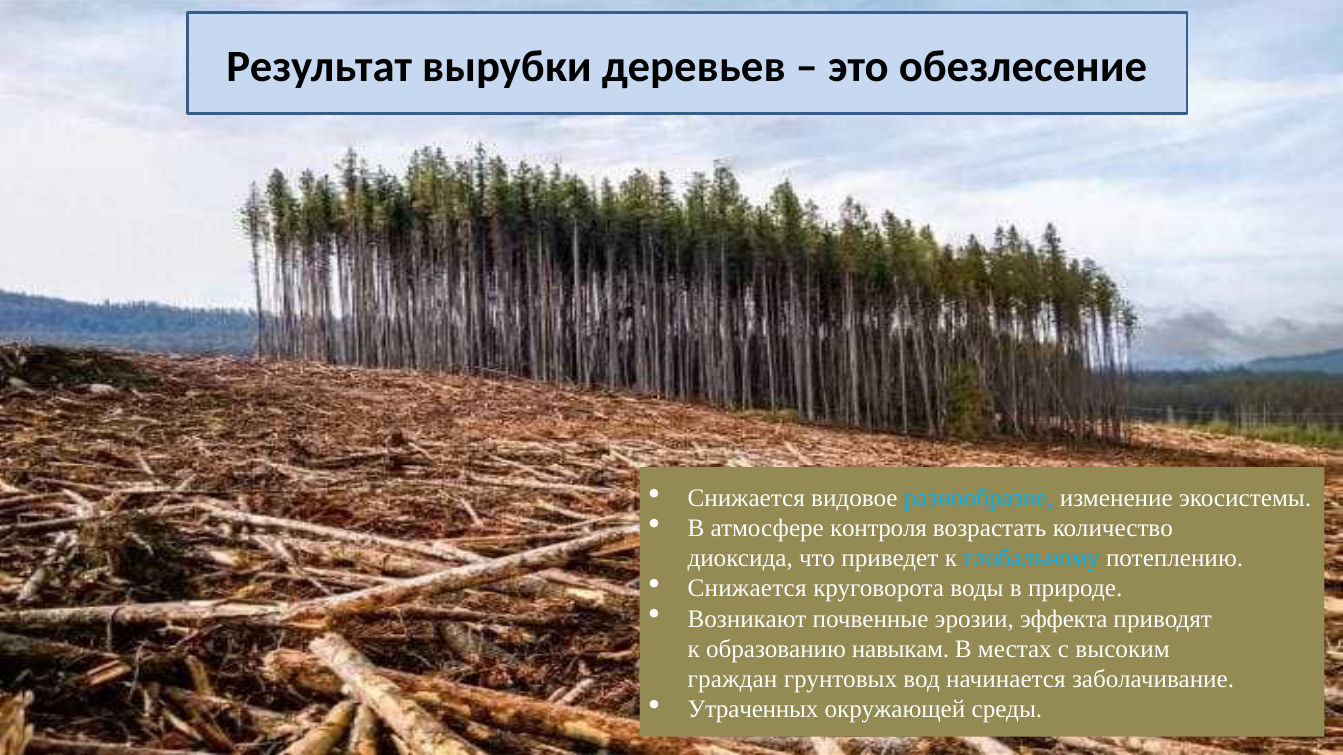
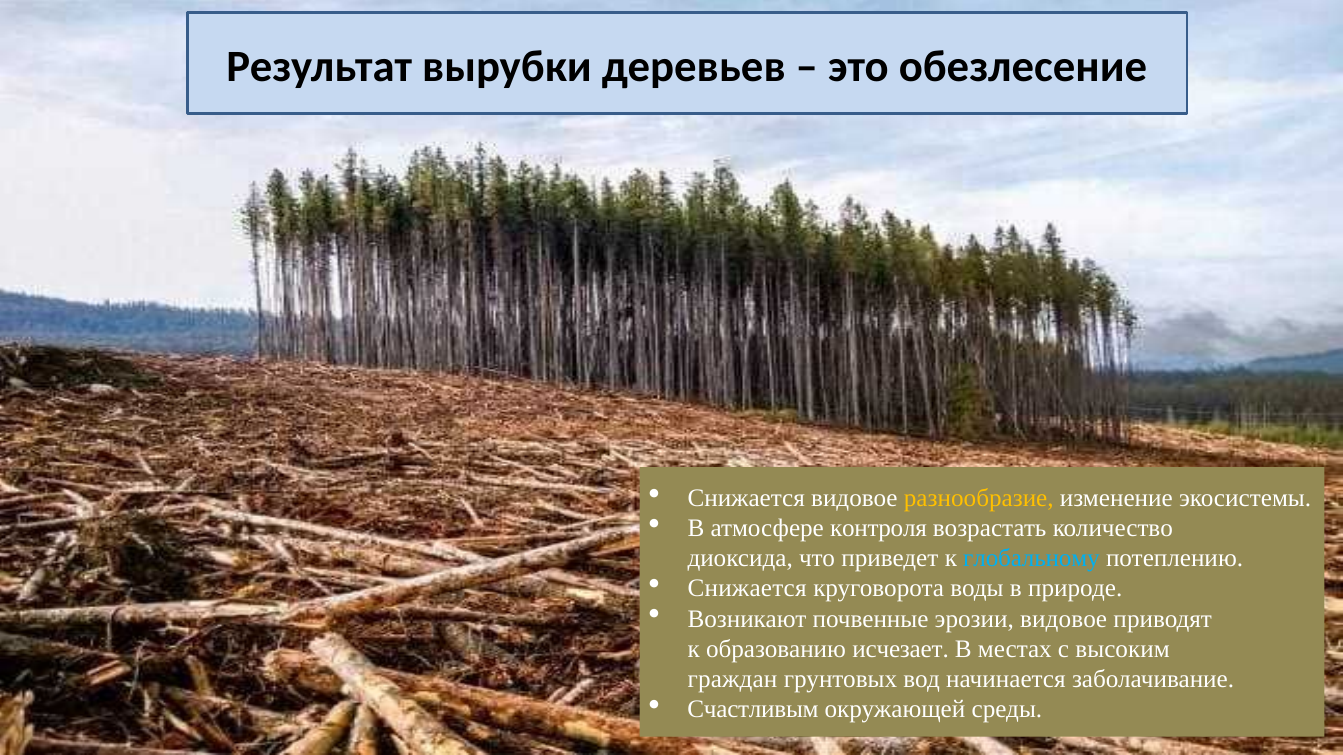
разнообразие colour: light blue -> yellow (979, 498)
эрозии эффекта: эффекта -> видовое (1064, 619)
навыкам: навыкам -> исчезает (901, 649)
Утраченных: Утраченных -> Счастливым (753, 710)
